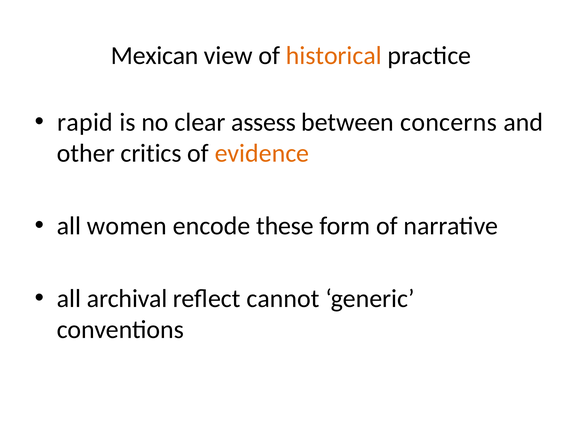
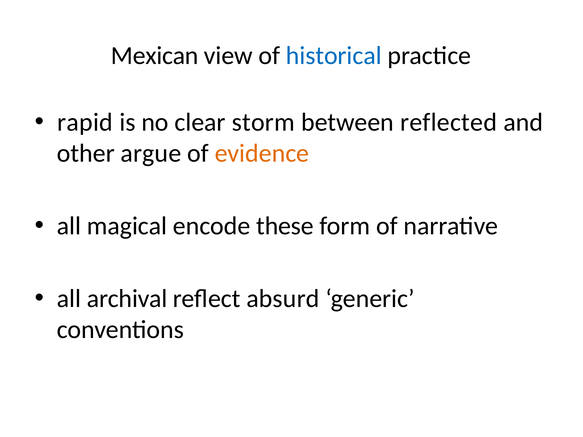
historical colour: orange -> blue (334, 56)
assess: assess -> storm (263, 122)
concerns: concerns -> reflected (449, 122)
critics: critics -> argue (151, 153)
women: women -> magical (127, 226)
cannot: cannot -> absurd (283, 299)
